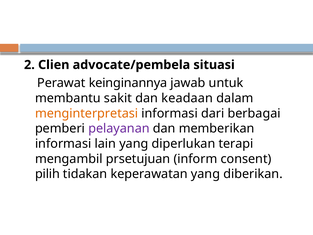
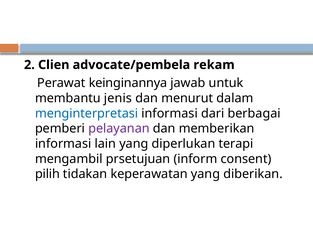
situasi: situasi -> rekam (214, 65)
sakit: sakit -> jenis (118, 98)
keadaan: keadaan -> menurut (187, 98)
menginterpretasi colour: orange -> blue (87, 113)
